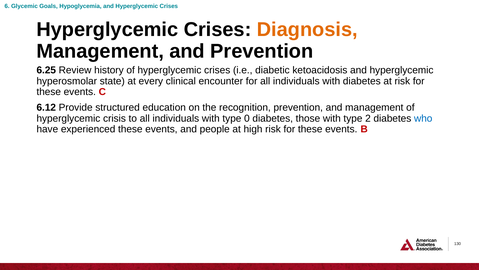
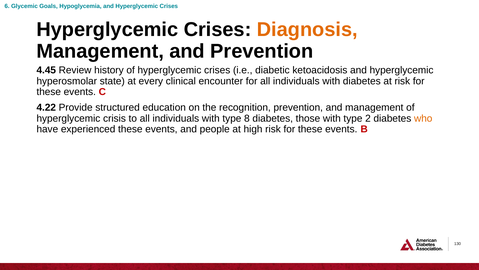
6.25: 6.25 -> 4.45 (46, 70)
6.12: 6.12 -> 4.22 (46, 107)
0: 0 -> 8 (247, 118)
who colour: blue -> orange (423, 118)
